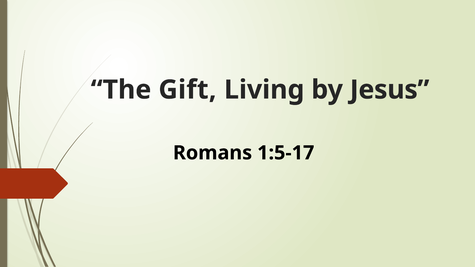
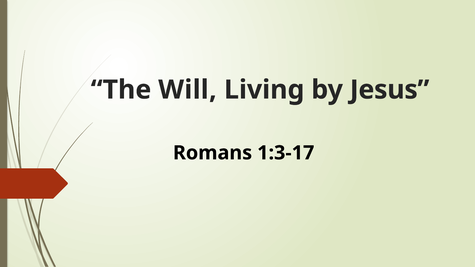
Gift: Gift -> Will (187, 90)
1:5-17: 1:5-17 -> 1:3-17 (286, 153)
